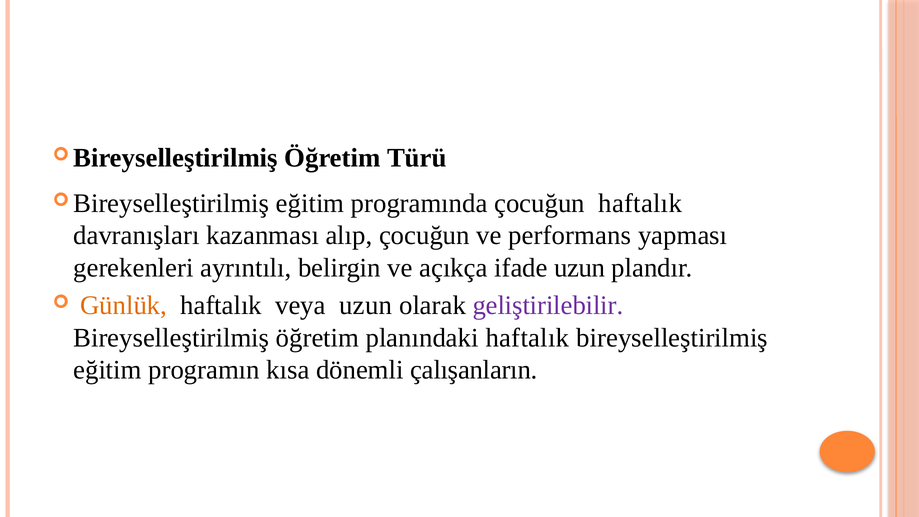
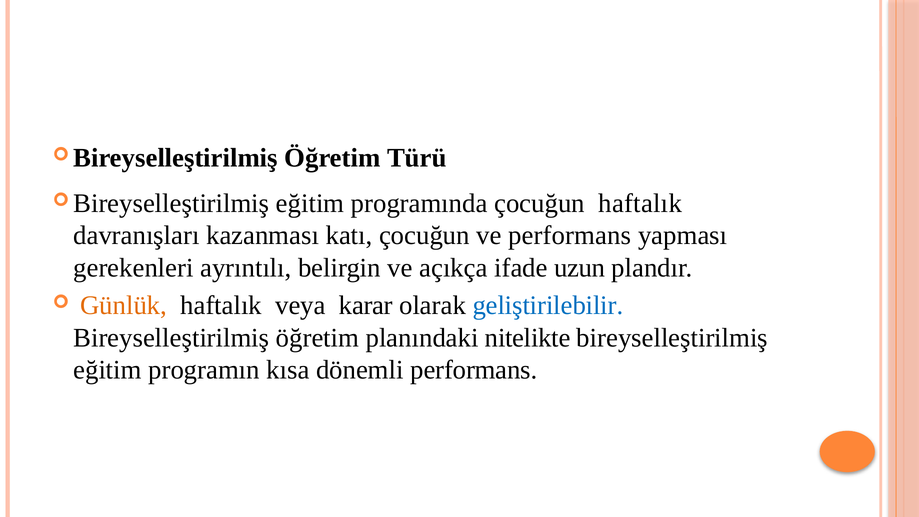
alıp: alıp -> katı (349, 236)
veya uzun: uzun -> karar (366, 306)
geliştirilebilir colour: purple -> blue (548, 306)
planındaki haftalık: haftalık -> nitelikte (528, 338)
dönemli çalışanların: çalışanların -> performans (474, 370)
